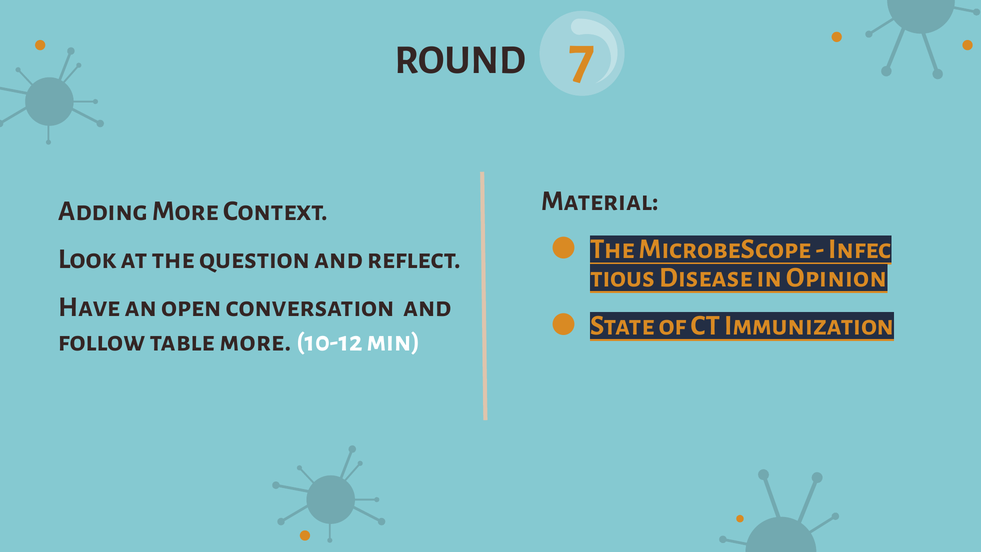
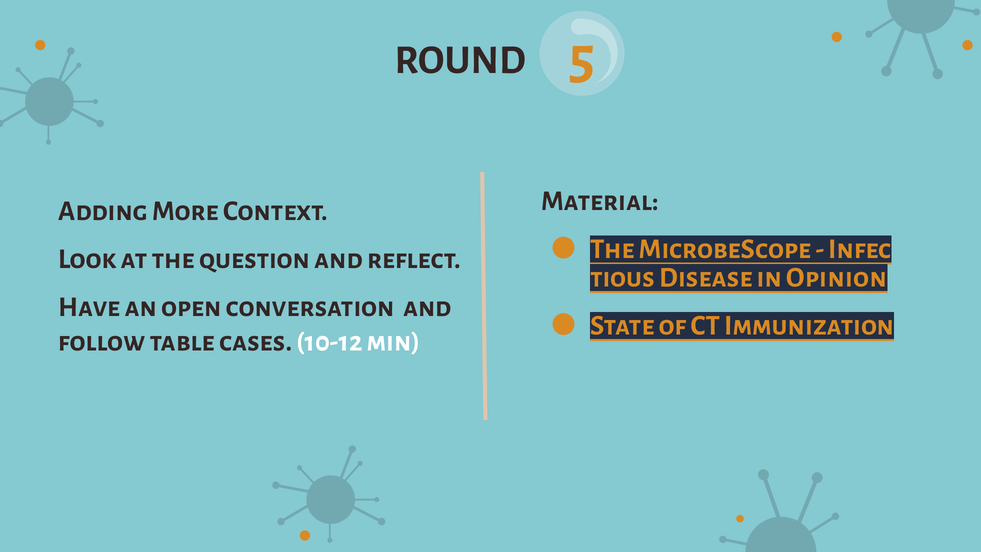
7: 7 -> 5 (582, 57)
table more: more -> cases (256, 341)
